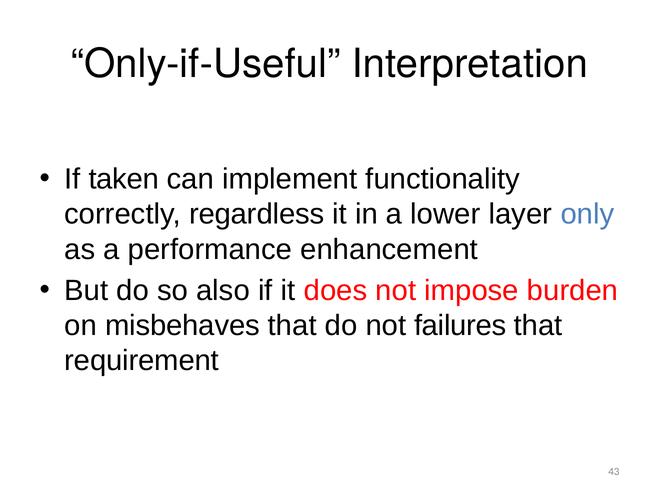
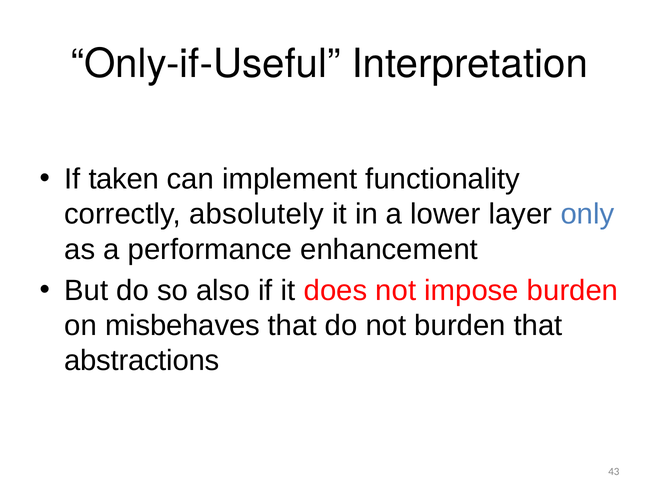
regardless: regardless -> absolutely (256, 214)
not failures: failures -> burden (460, 326)
requirement: requirement -> abstractions (142, 361)
